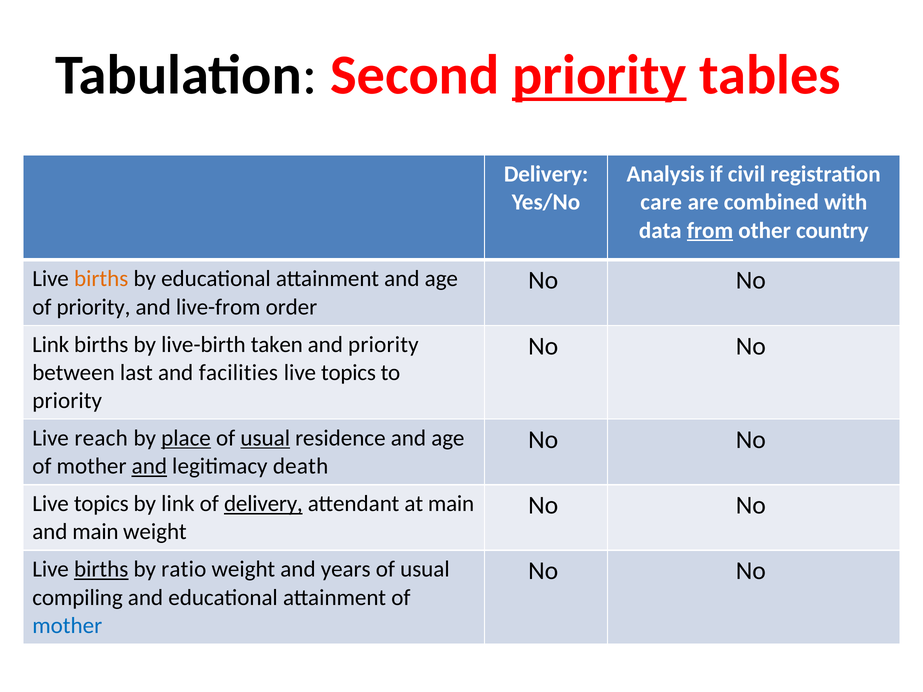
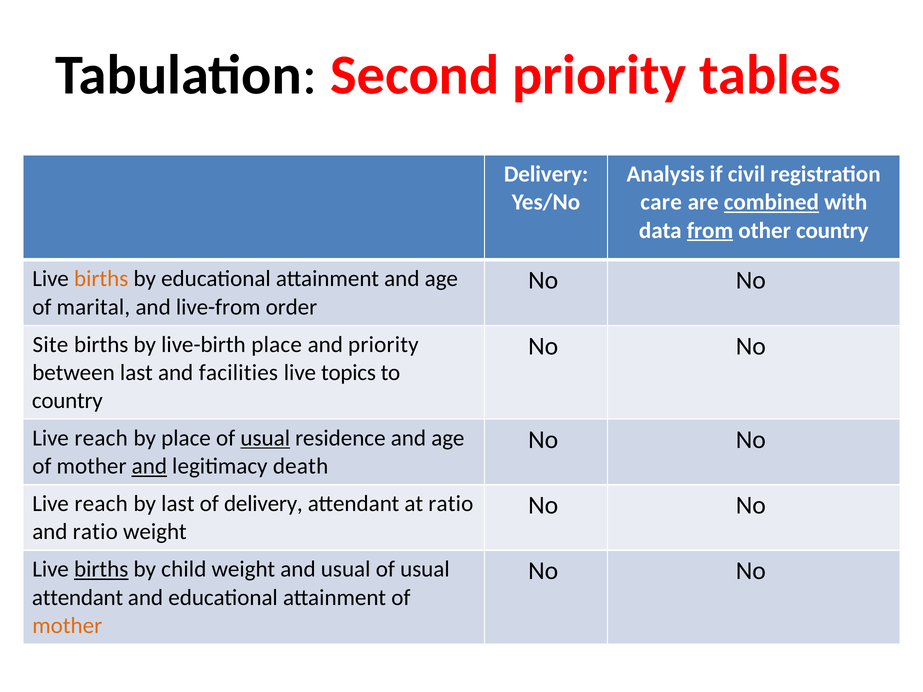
priority underline: present -> none (599, 75)
combined underline: none -> present (771, 202)
of priority: priority -> marital (93, 307)
Link: Link -> Site (50, 345)
live-birth taken: taken -> place (277, 345)
priority: priority -> country (67, 401)
place underline: present -> none (186, 438)
topics: topics -> reach (101, 504)
by link: link -> last (178, 504)
delivery underline: present -> none (263, 504)
at main: main -> ratio (451, 504)
and main: main -> ratio (95, 532)
ratio: ratio -> child (184, 569)
and years: years -> usual (346, 569)
compiling: compiling -> attendant (78, 598)
mother colour: blue -> orange (67, 626)
